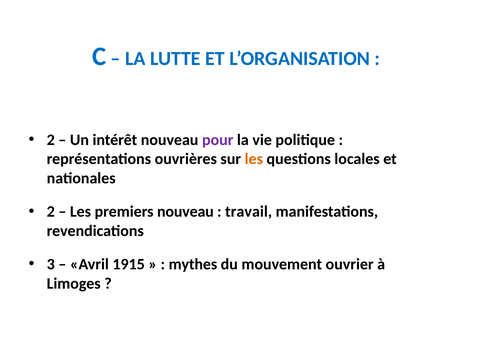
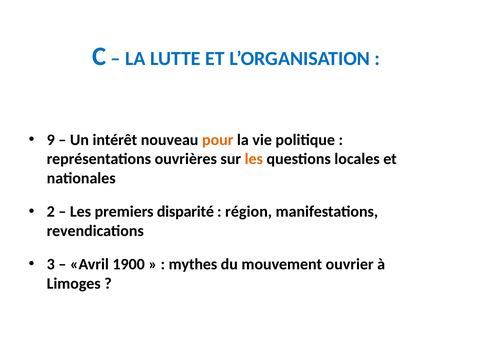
2: 2 -> 9 (51, 140)
pour colour: purple -> orange (218, 140)
premiers nouveau: nouveau -> disparité (185, 212)
travail: travail -> région (249, 212)
1915: 1915 -> 1900 (129, 264)
